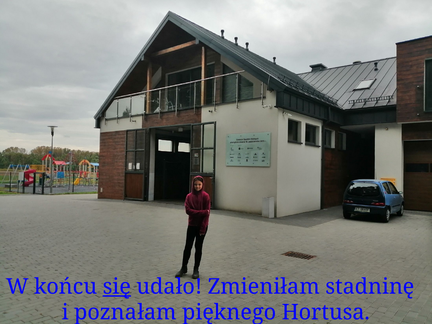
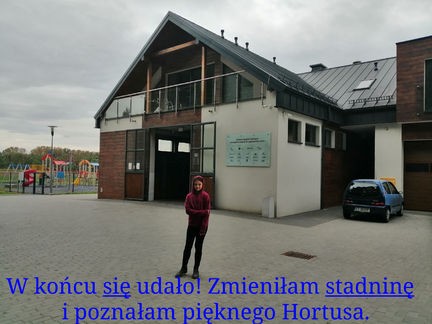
stadninę underline: none -> present (370, 287)
